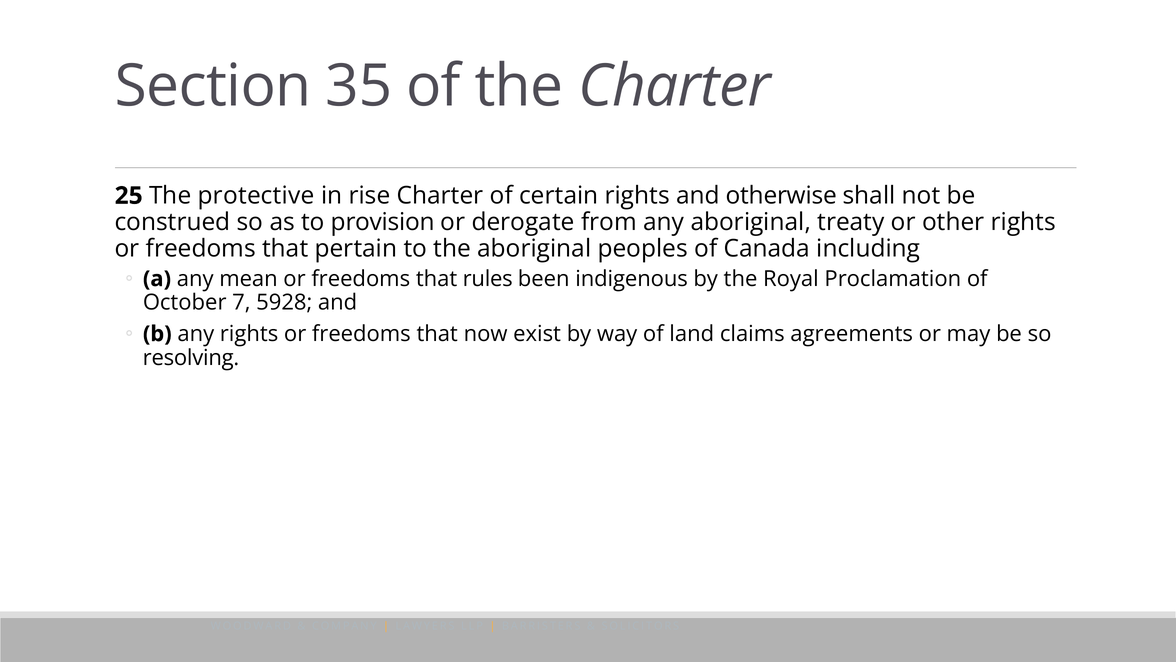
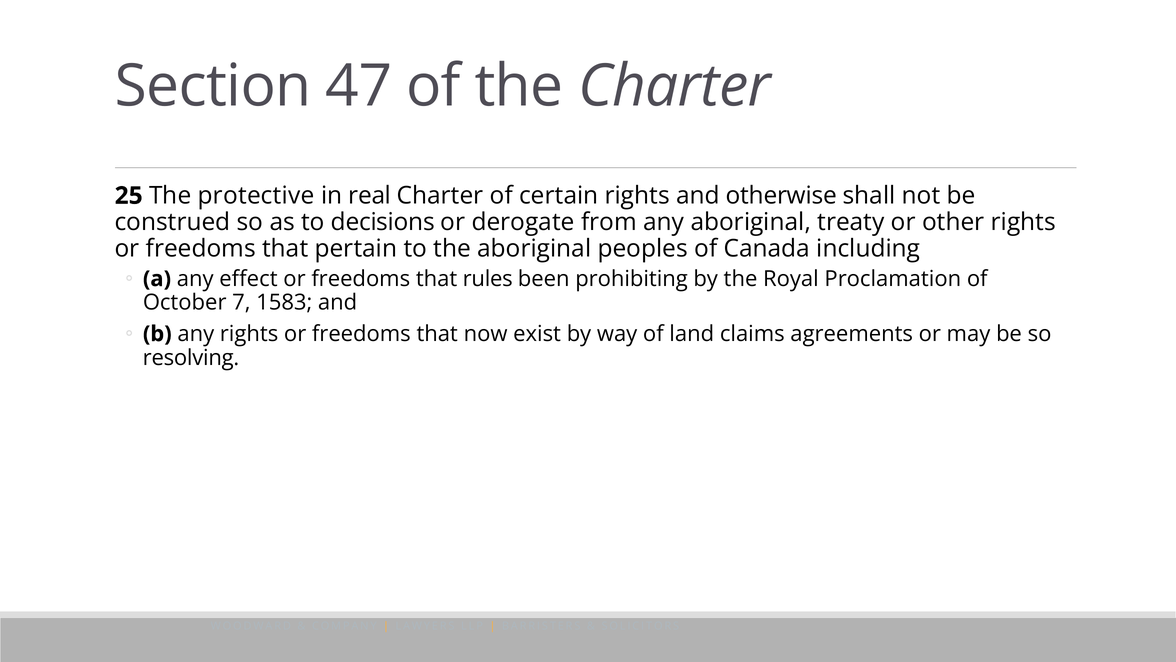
35: 35 -> 47 (359, 86)
rise: rise -> real (370, 196)
provision: provision -> decisions (383, 222)
mean: mean -> effect (248, 279)
indigenous: indigenous -> prohibiting (632, 279)
5928: 5928 -> 1583 (284, 302)
